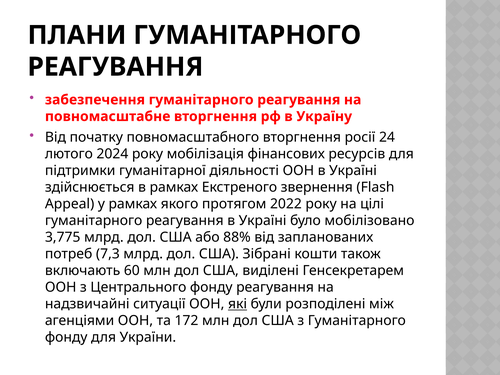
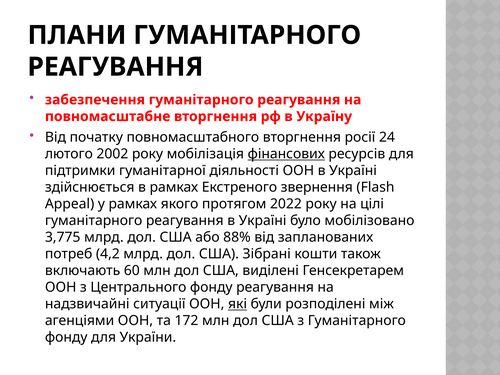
2024: 2024 -> 2002 (112, 154)
фінансових underline: none -> present (286, 154)
7,3: 7,3 -> 4,2 (108, 254)
